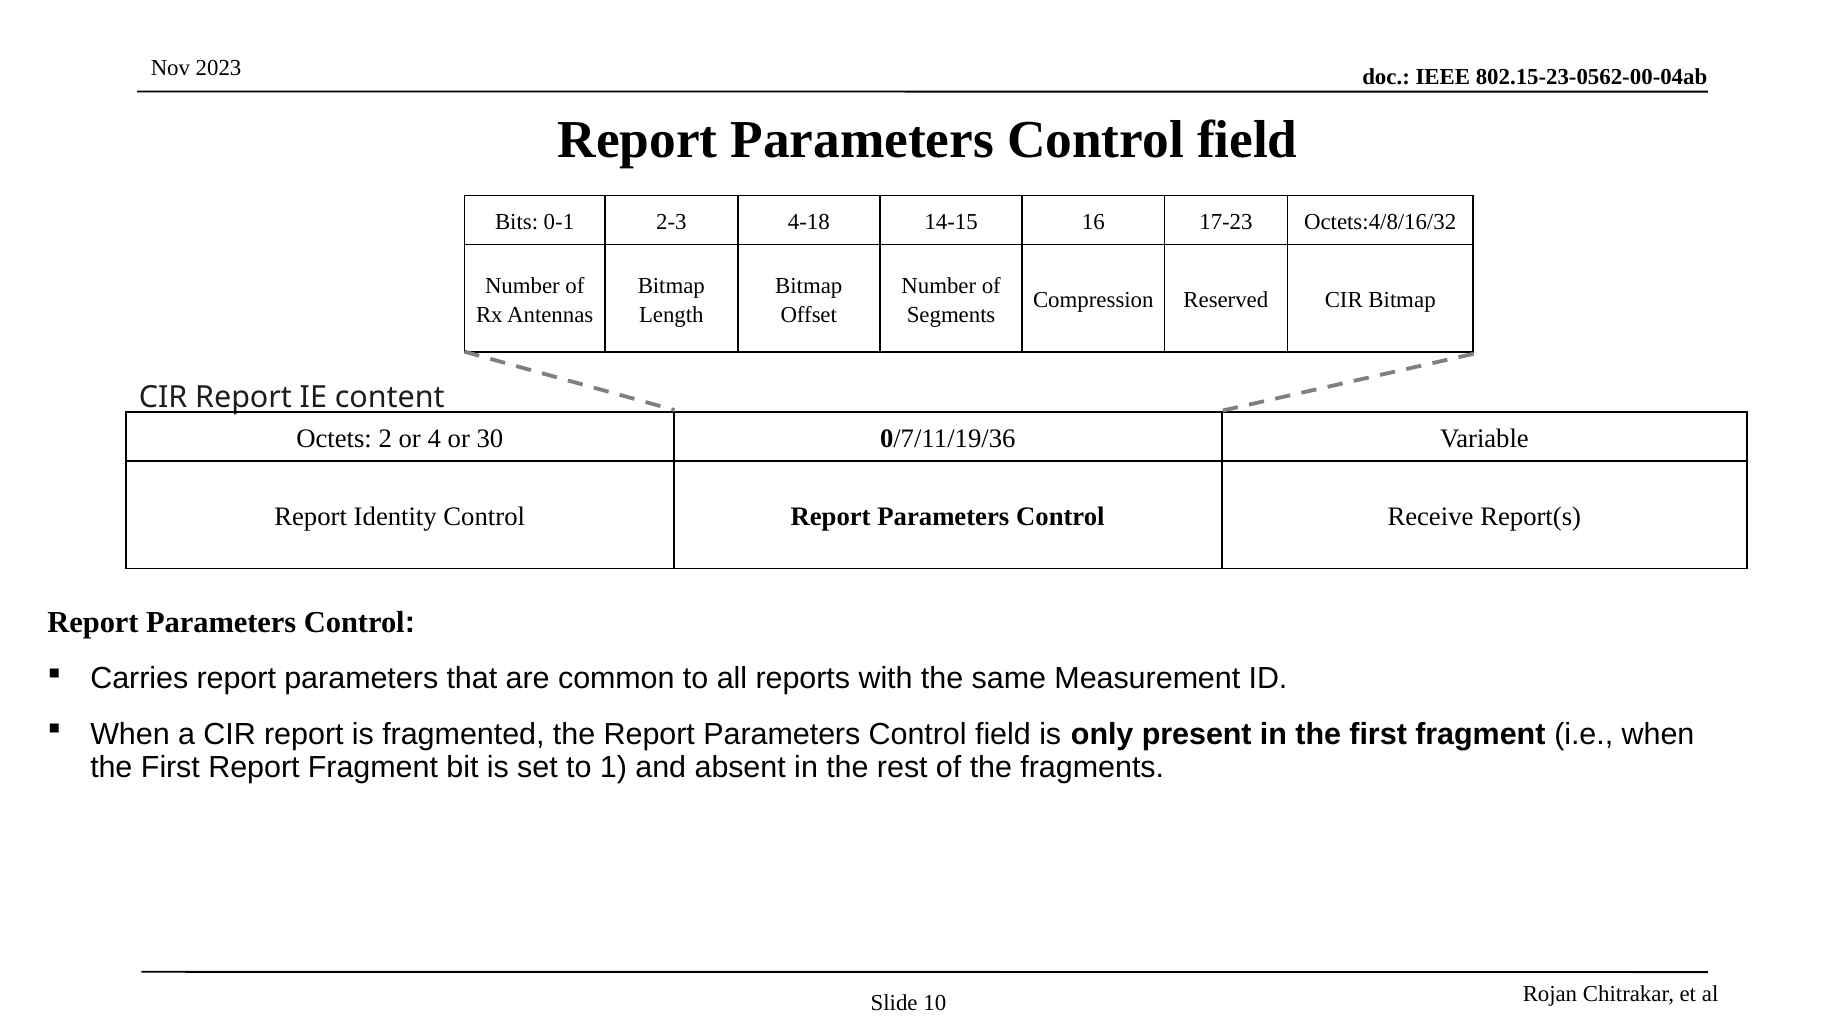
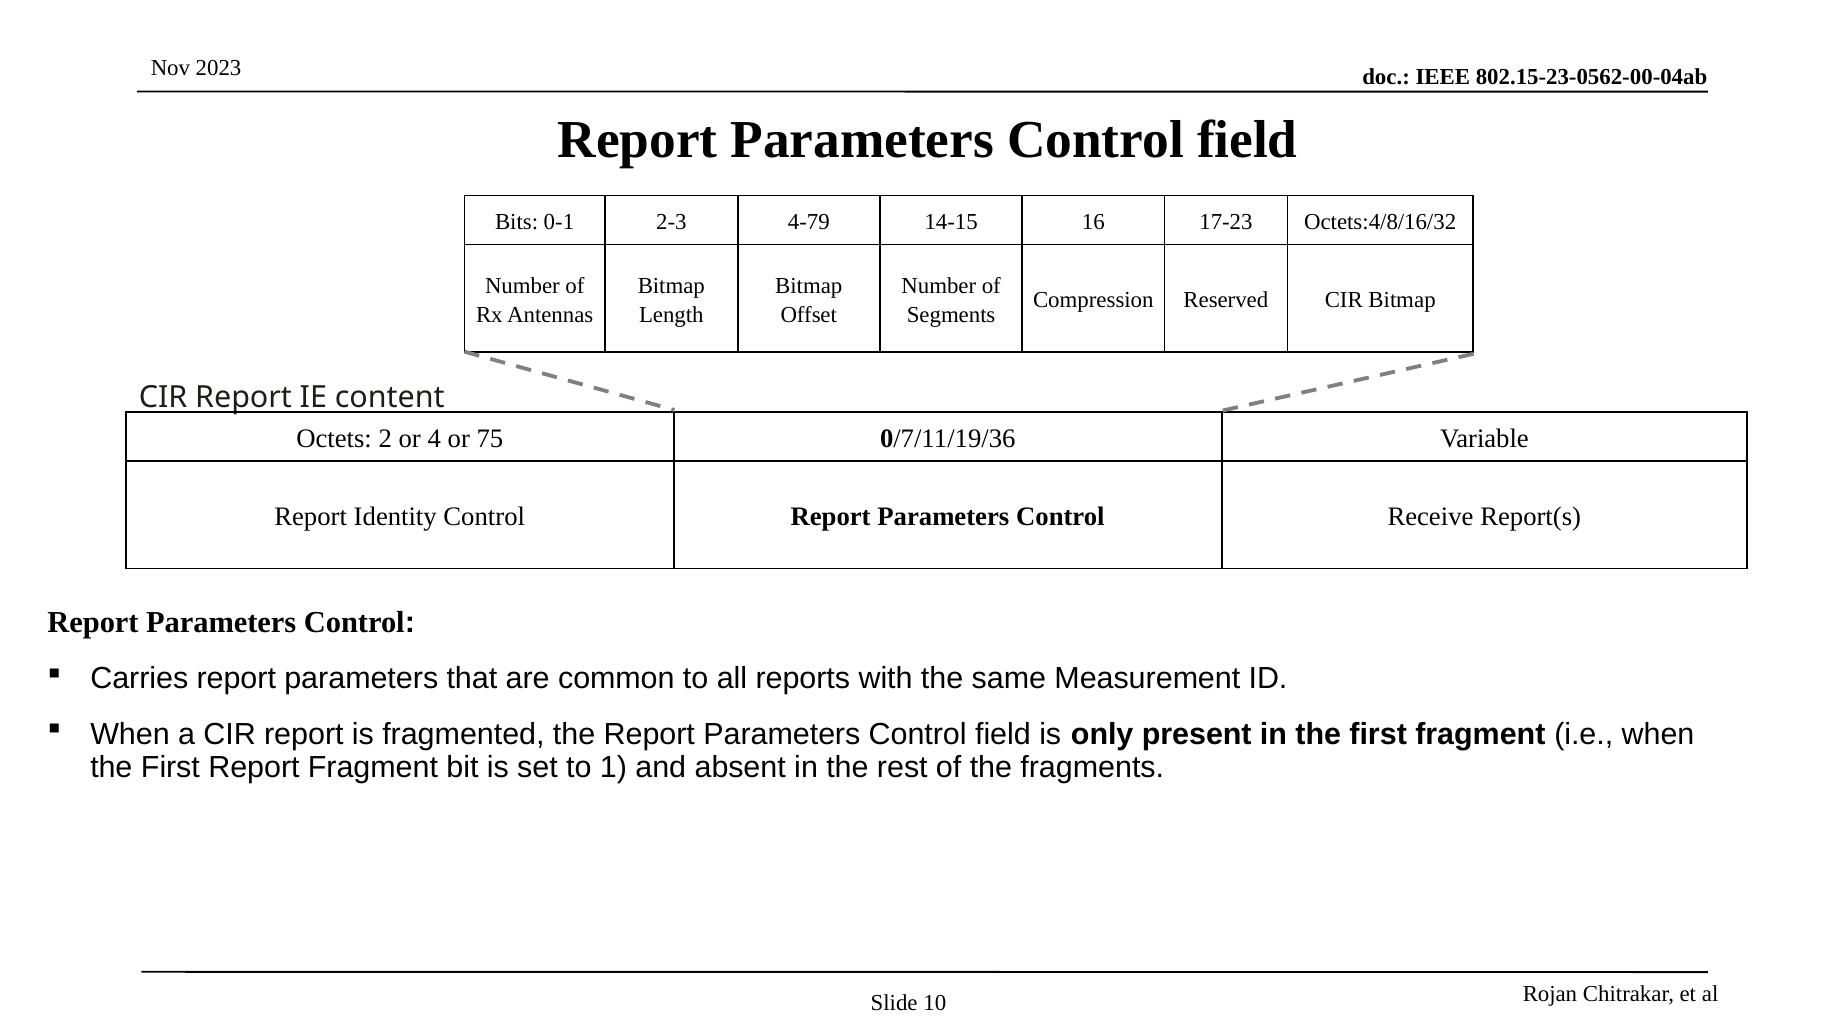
4-18: 4-18 -> 4-79 (809, 222)
30: 30 -> 75 (490, 439)
